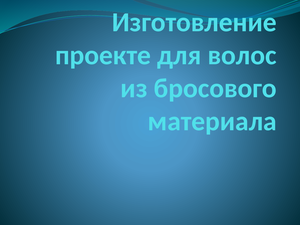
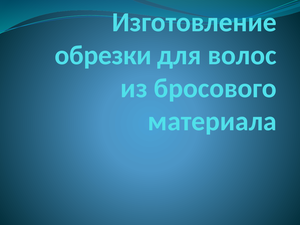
проекте: проекте -> обрезки (103, 55)
